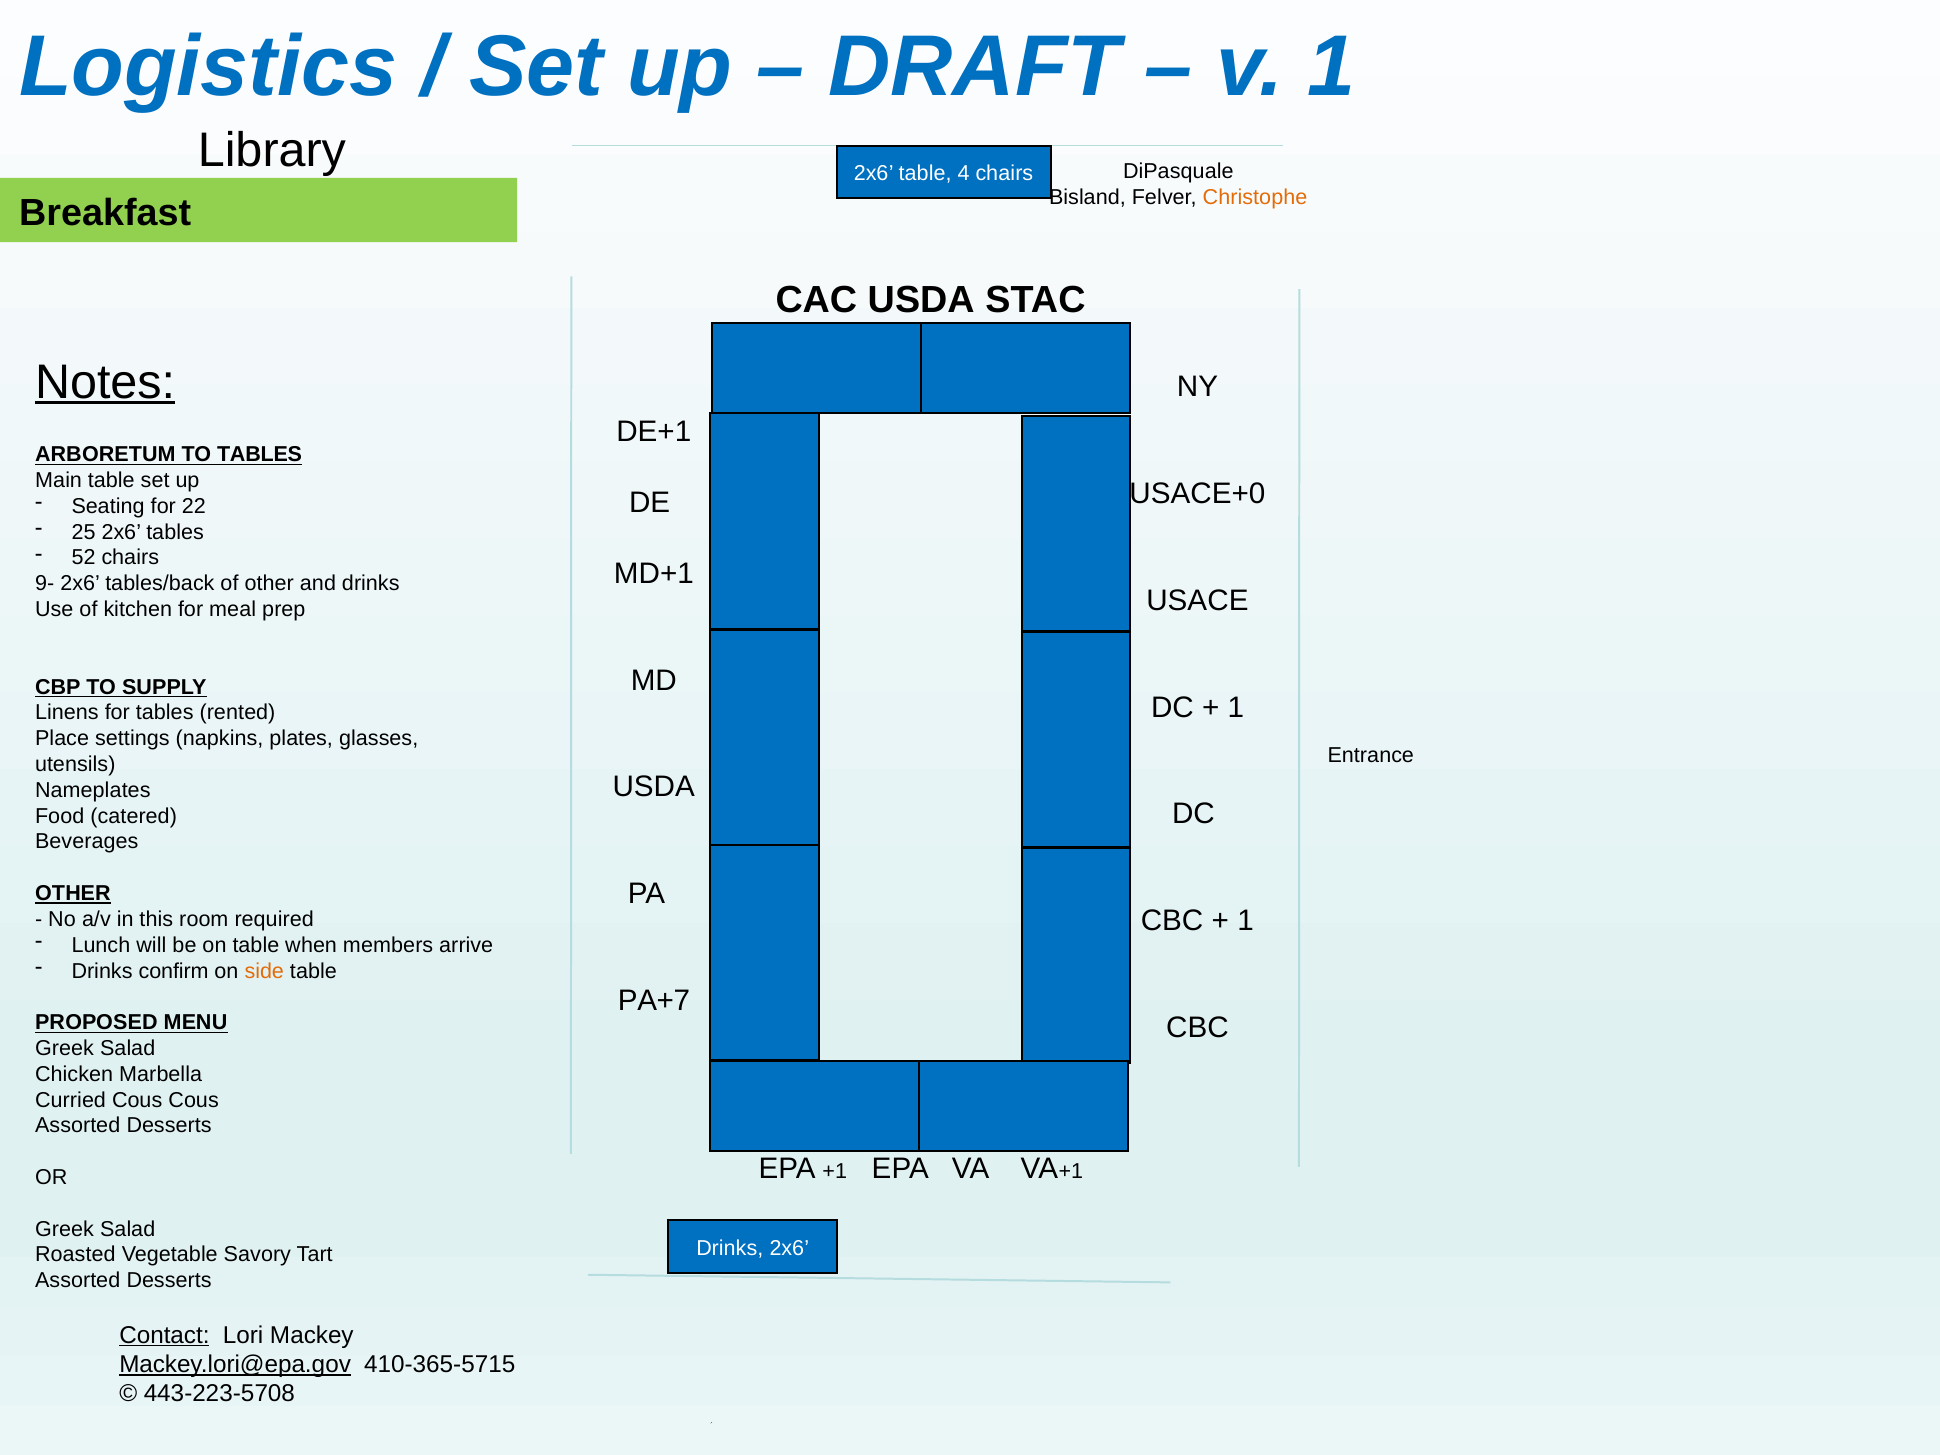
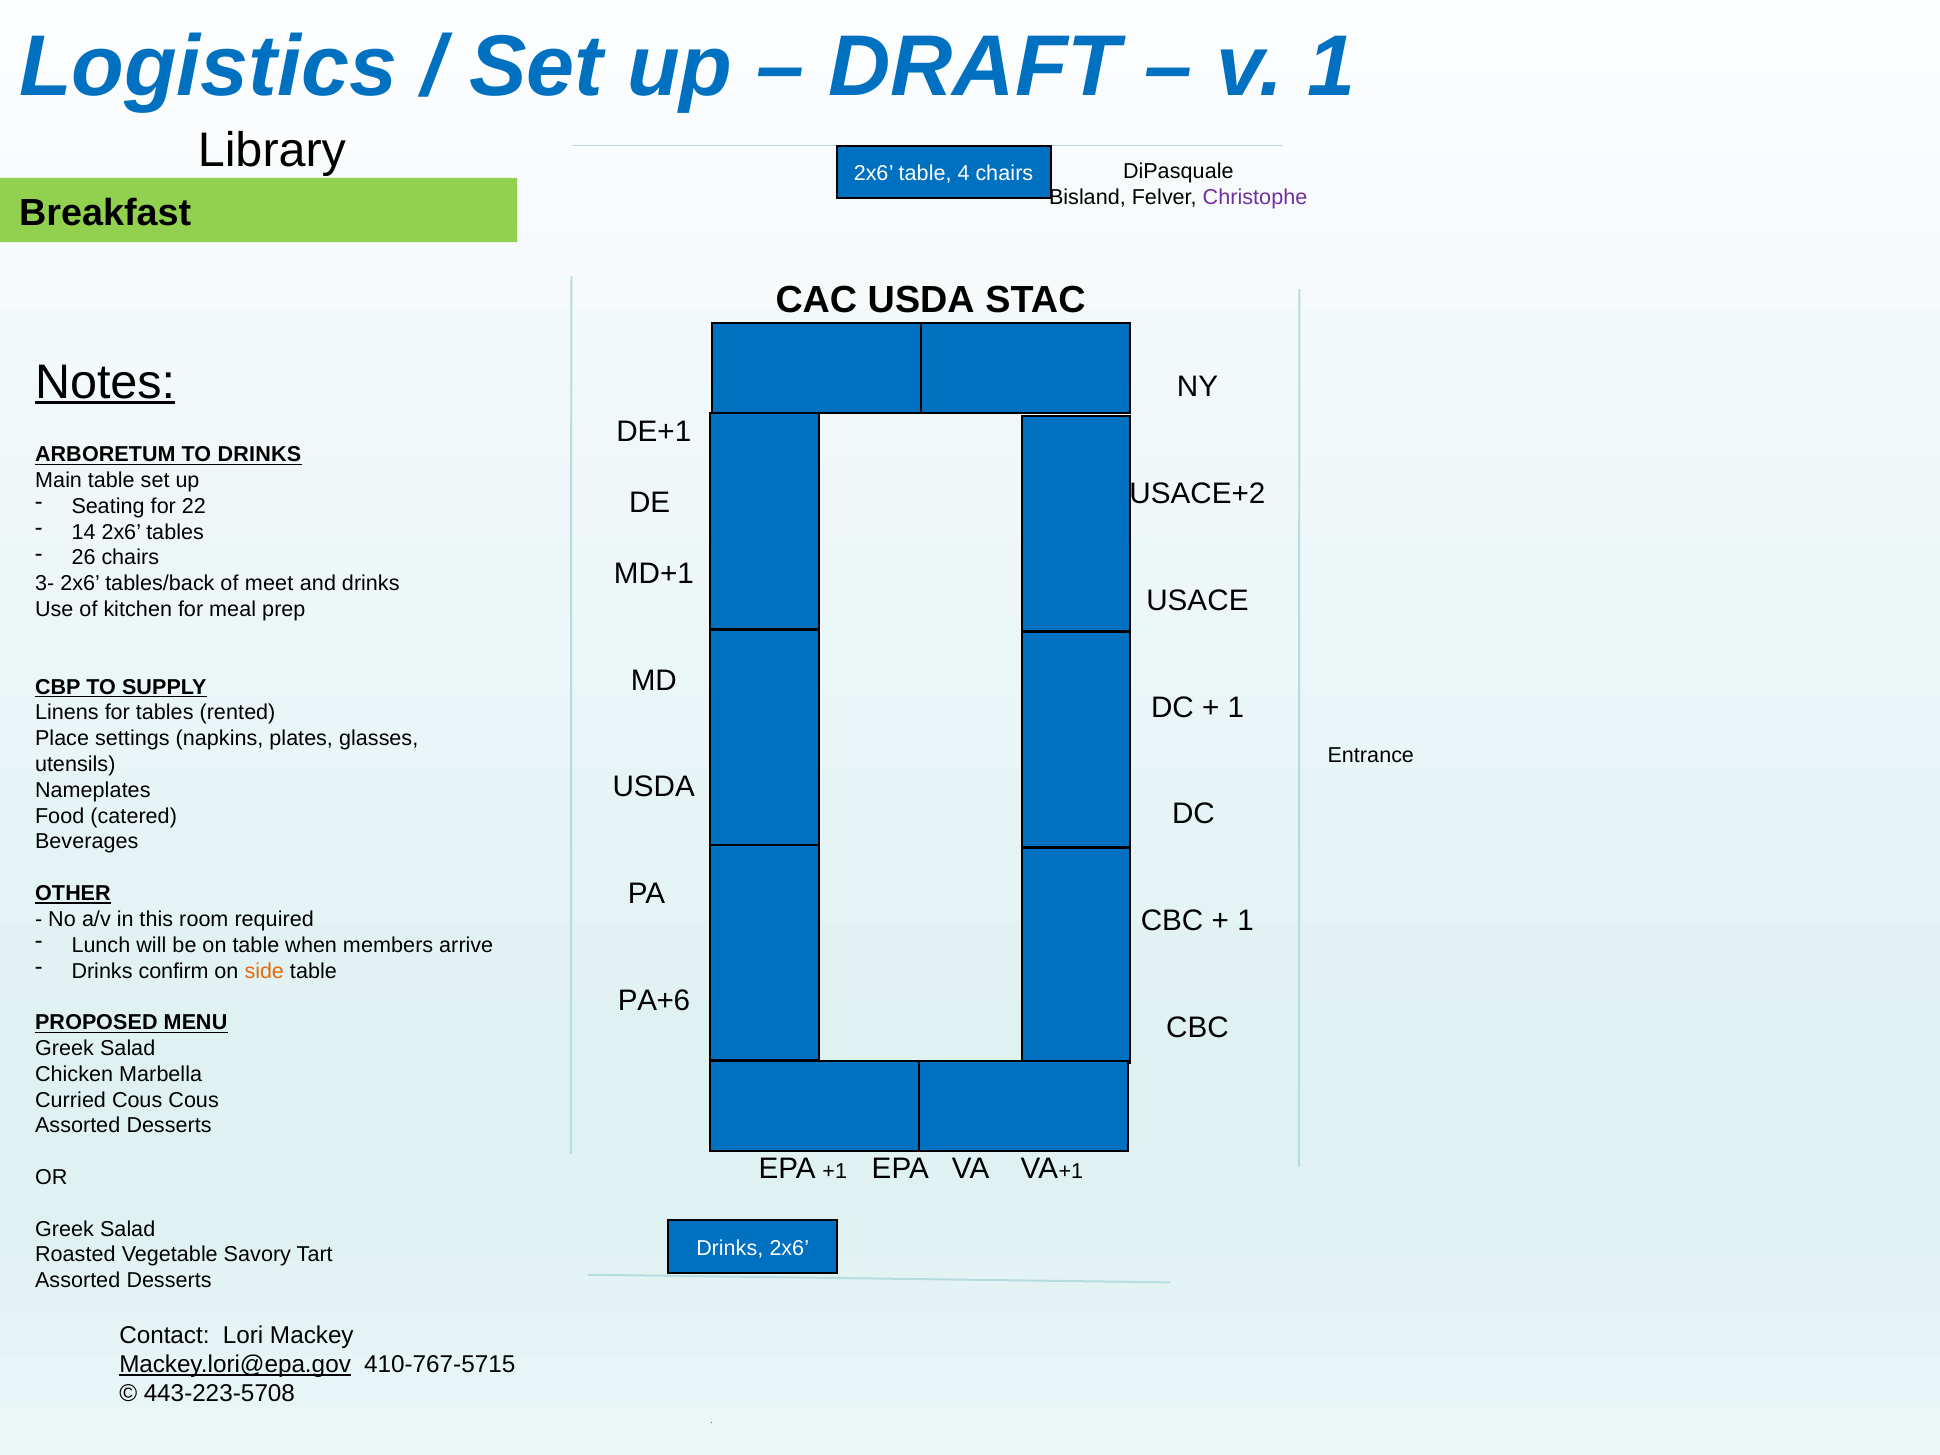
Christophe colour: orange -> purple (1255, 197)
TO TABLES: TABLES -> DRINKS (259, 455)
USACE+0: USACE+0 -> USACE+2 (1197, 494)
25: 25 -> 14 (84, 532)
52: 52 -> 26 (84, 558)
9-: 9- -> 3- (45, 584)
of other: other -> meet (269, 584)
PA+7: PA+7 -> PA+6 (654, 1001)
Contact underline: present -> none (164, 1335)
410-365-5715: 410-365-5715 -> 410-767-5715 (440, 1364)
